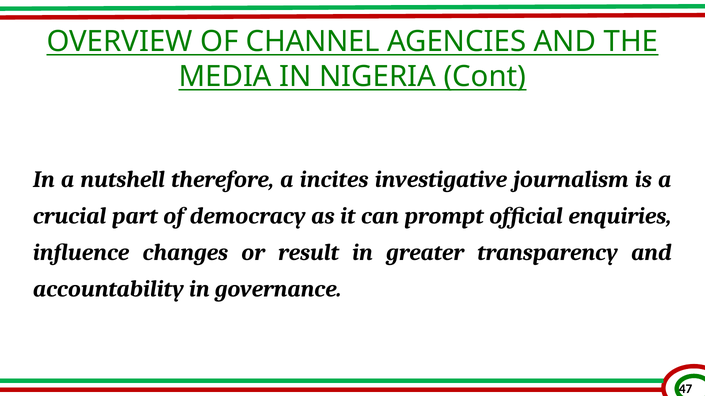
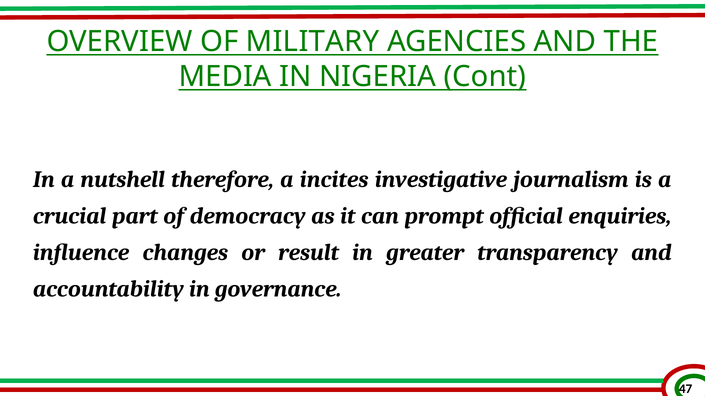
CHANNEL: CHANNEL -> MILITARY (313, 41)
